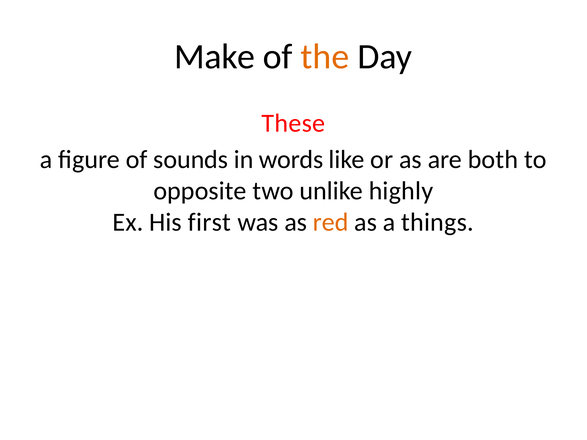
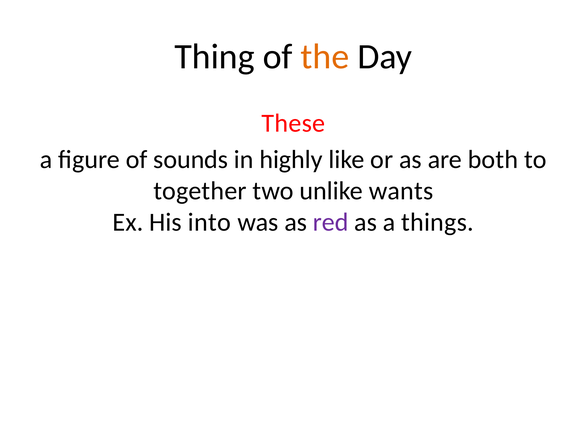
Make: Make -> Thing (215, 57)
words: words -> highly (291, 160)
opposite: opposite -> together (200, 191)
highly: highly -> wants (401, 191)
first: first -> into (209, 222)
red colour: orange -> purple (331, 222)
